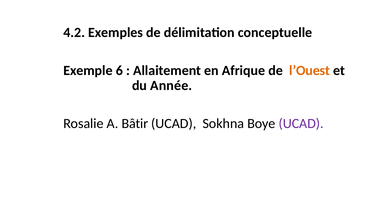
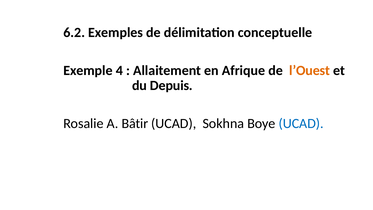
4.2: 4.2 -> 6.2 (74, 32)
6: 6 -> 4 (119, 70)
Année: Année -> Depuis (171, 85)
UCAD colour: purple -> blue (301, 123)
